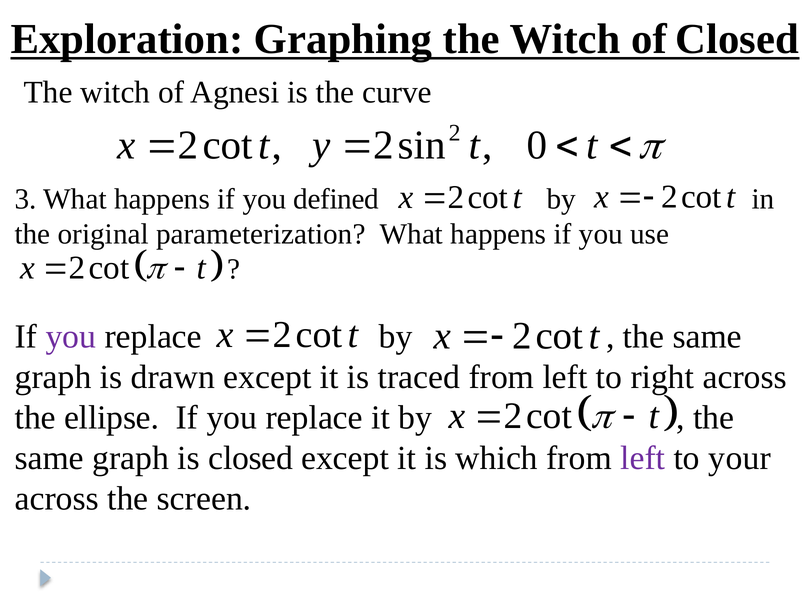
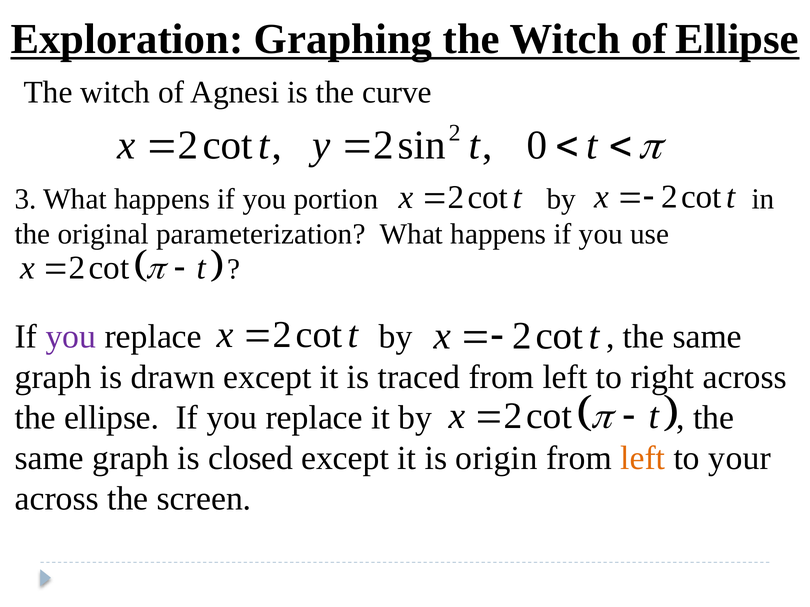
of Closed: Closed -> Ellipse (737, 39)
defined: defined -> portion (336, 199)
which: which -> origin (496, 459)
left colour: purple -> orange (643, 459)
